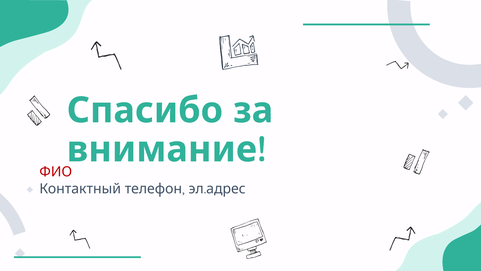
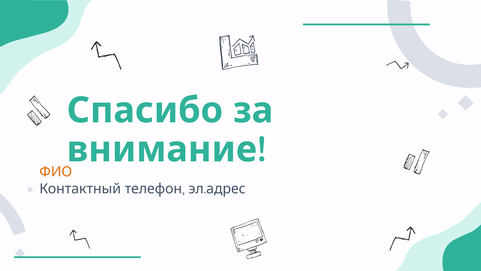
ФИО colour: red -> orange (56, 172)
